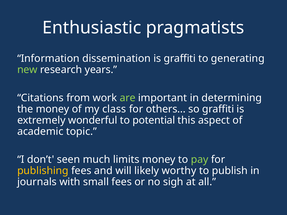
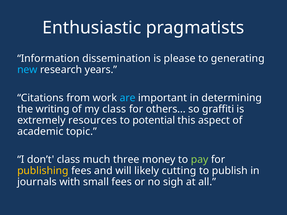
is graffiti: graffiti -> please (180, 59)
new colour: light green -> light blue (27, 70)
are colour: light green -> light blue (128, 98)
the money: money -> writing (53, 109)
wonderful: wonderful -> resources (93, 120)
don’t seen: seen -> class (68, 160)
limits: limits -> three (126, 160)
worthy: worthy -> cutting (179, 171)
